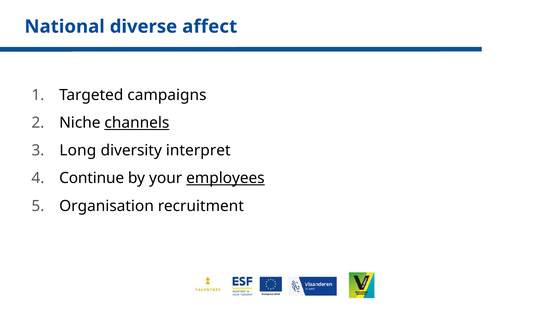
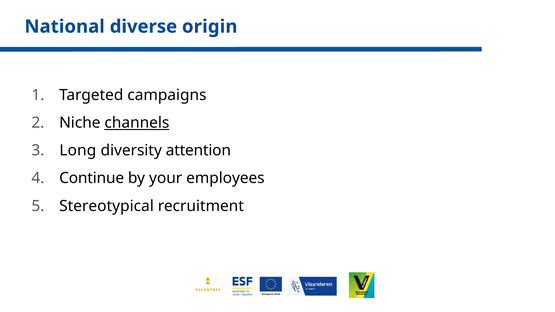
affect: affect -> origin (210, 27)
interpret: interpret -> attention (198, 151)
employees underline: present -> none (225, 178)
Organisation: Organisation -> Stereotypical (107, 206)
